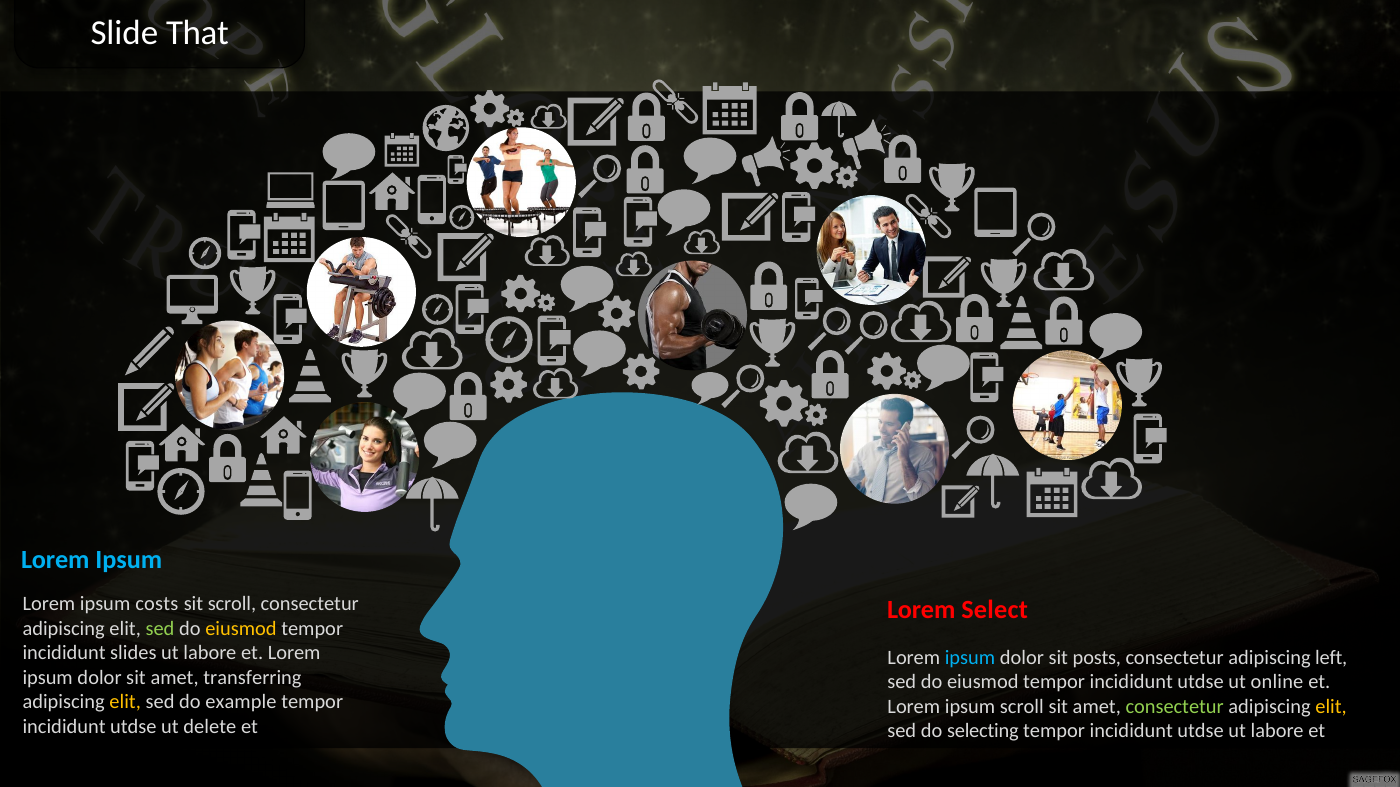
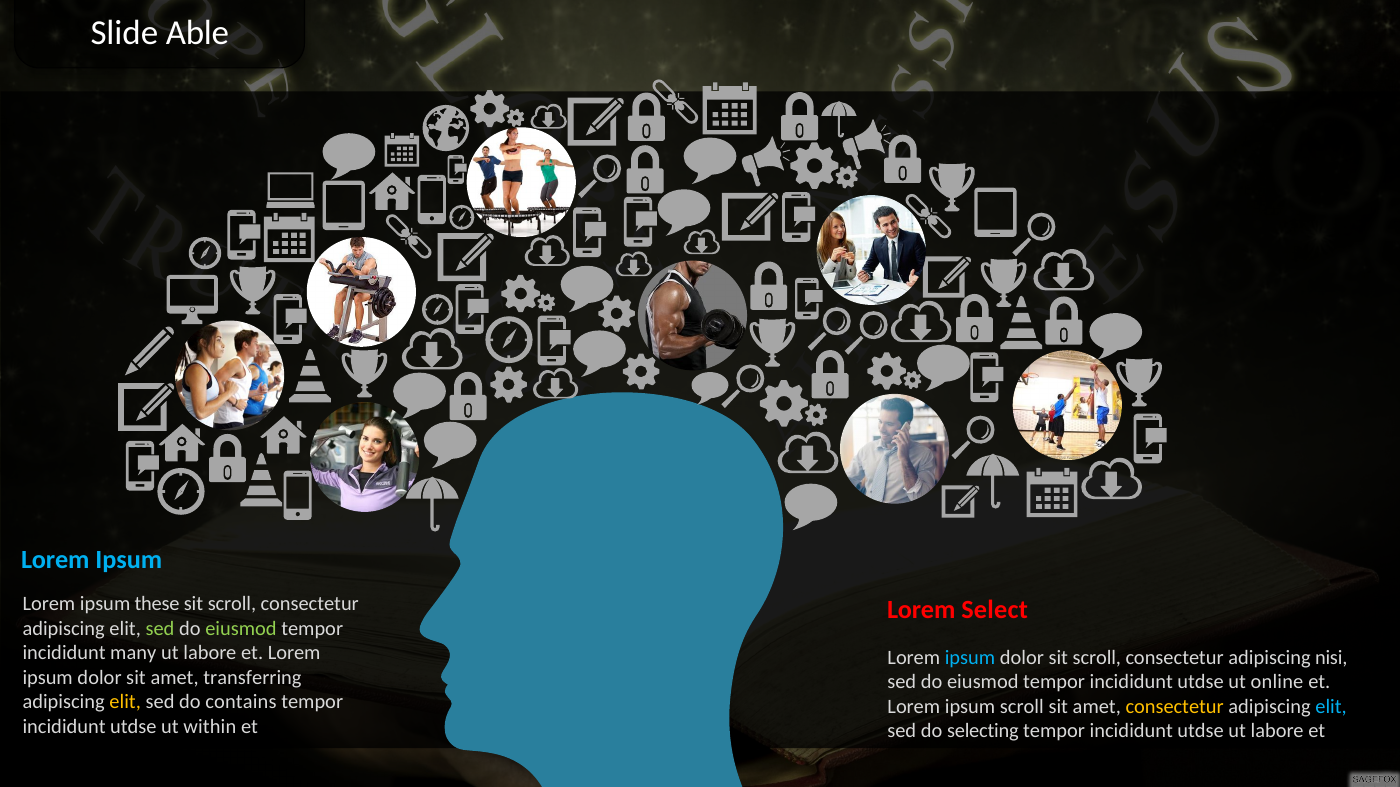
That: That -> Able (197, 33)
costs: costs -> these (157, 605)
eiusmod colour: yellow -> light green (241, 629)
slides: slides -> many (133, 654)
dolor sit posts: posts -> scroll (1097, 658)
left: left -> nisi (1331, 658)
example: example -> contains (241, 703)
consectetur colour: light green -> yellow (1175, 707)
elit colour: yellow -> light blue (1331, 707)
delete: delete -> within (210, 727)
